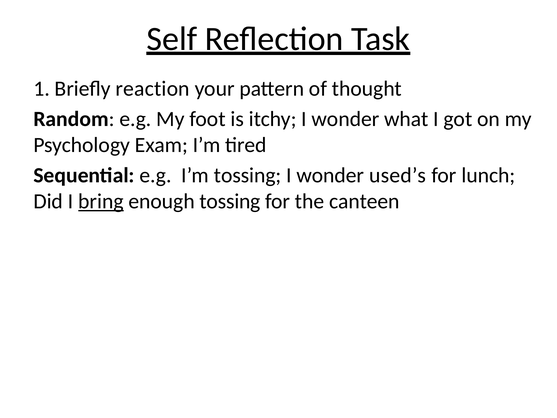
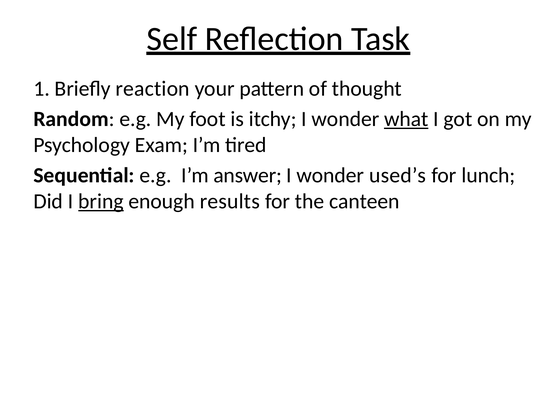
what underline: none -> present (406, 119)
I’m tossing: tossing -> answer (248, 175)
enough tossing: tossing -> results (230, 201)
